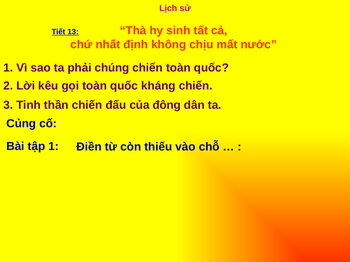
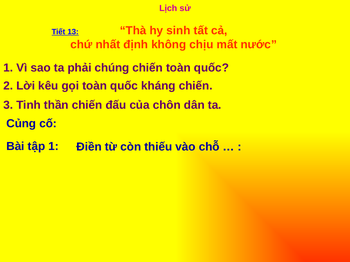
đông: đông -> chôn (167, 105)
